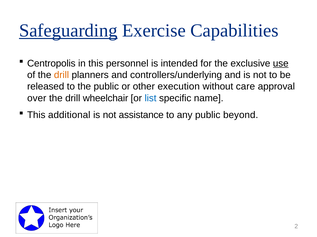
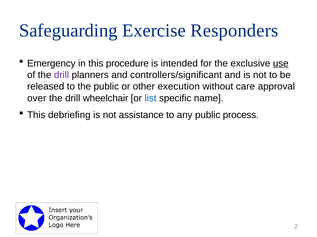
Safeguarding underline: present -> none (68, 31)
Capabilities: Capabilities -> Responders (234, 31)
Centropolis: Centropolis -> Emergency (51, 64)
personnel: personnel -> procedure (127, 64)
drill colour: orange -> purple (61, 75)
controllers/underlying: controllers/underlying -> controllers/significant (176, 75)
additional: additional -> debriefing (69, 115)
beyond: beyond -> process (241, 115)
